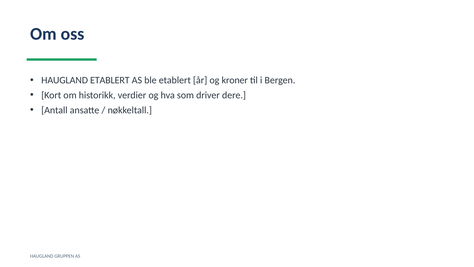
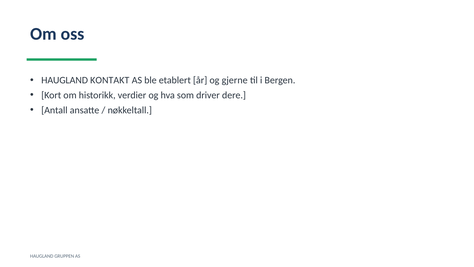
HAUGLAND ETABLERT: ETABLERT -> KONTAKT (110, 80)
kroner: kroner -> gjerne (235, 80)
